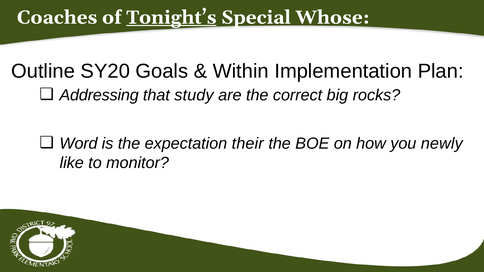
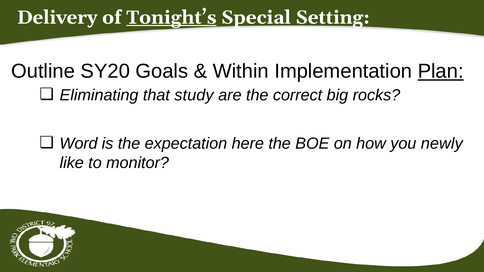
Coaches: Coaches -> Delivery (57, 17)
Whose: Whose -> Setting (333, 17)
Plan underline: none -> present (441, 71)
Addressing: Addressing -> Eliminating (99, 95)
their: their -> here (248, 144)
